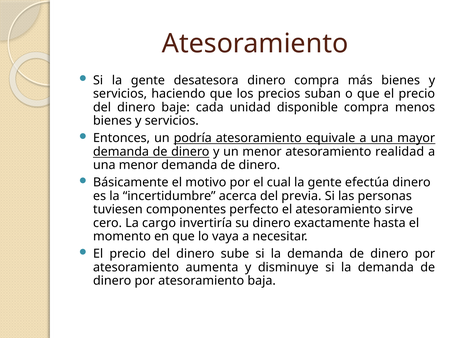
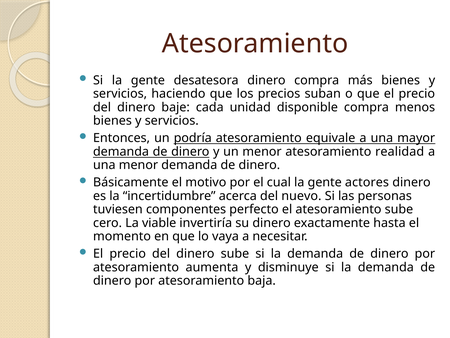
efectúa: efectúa -> actores (367, 182)
previa: previa -> nuevo (301, 196)
atesoramiento sirve: sirve -> sube (399, 209)
cargo: cargo -> viable (159, 223)
